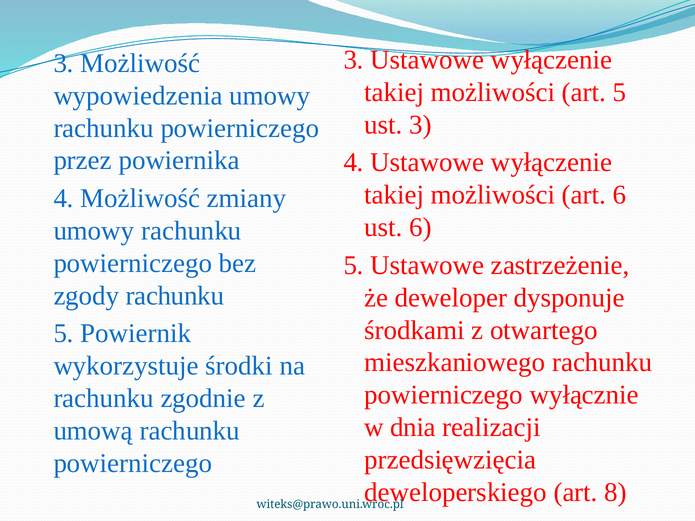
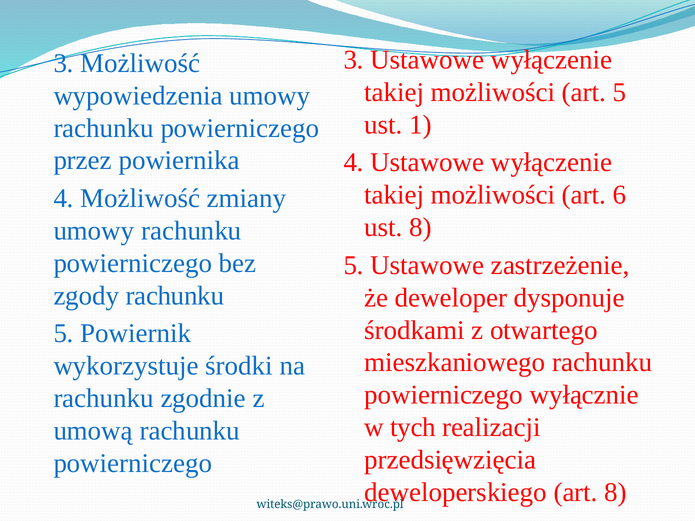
ust 3: 3 -> 1 (420, 125)
ust 6: 6 -> 8 (420, 227)
dnia: dnia -> tych (413, 428)
